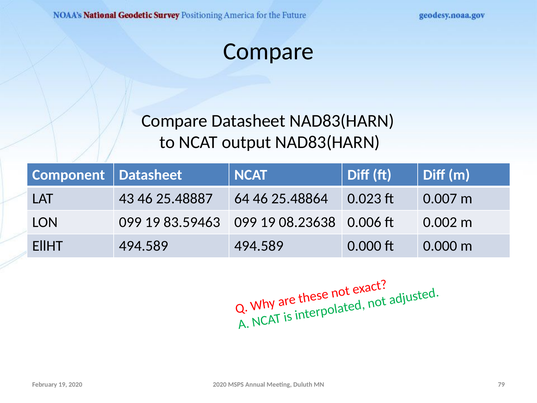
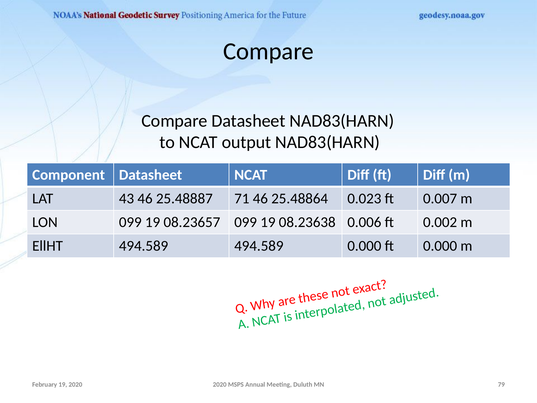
64: 64 -> 71 (242, 199)
83.59463: 83.59463 -> 08.23657 (192, 222)
